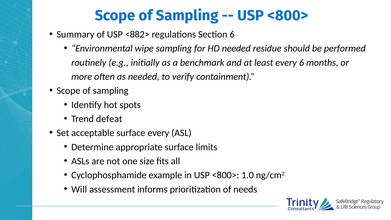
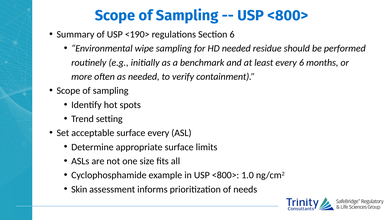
<882>: <882> -> <190> (137, 34)
defeat: defeat -> setting (109, 119)
Will: Will -> Skin (79, 189)
